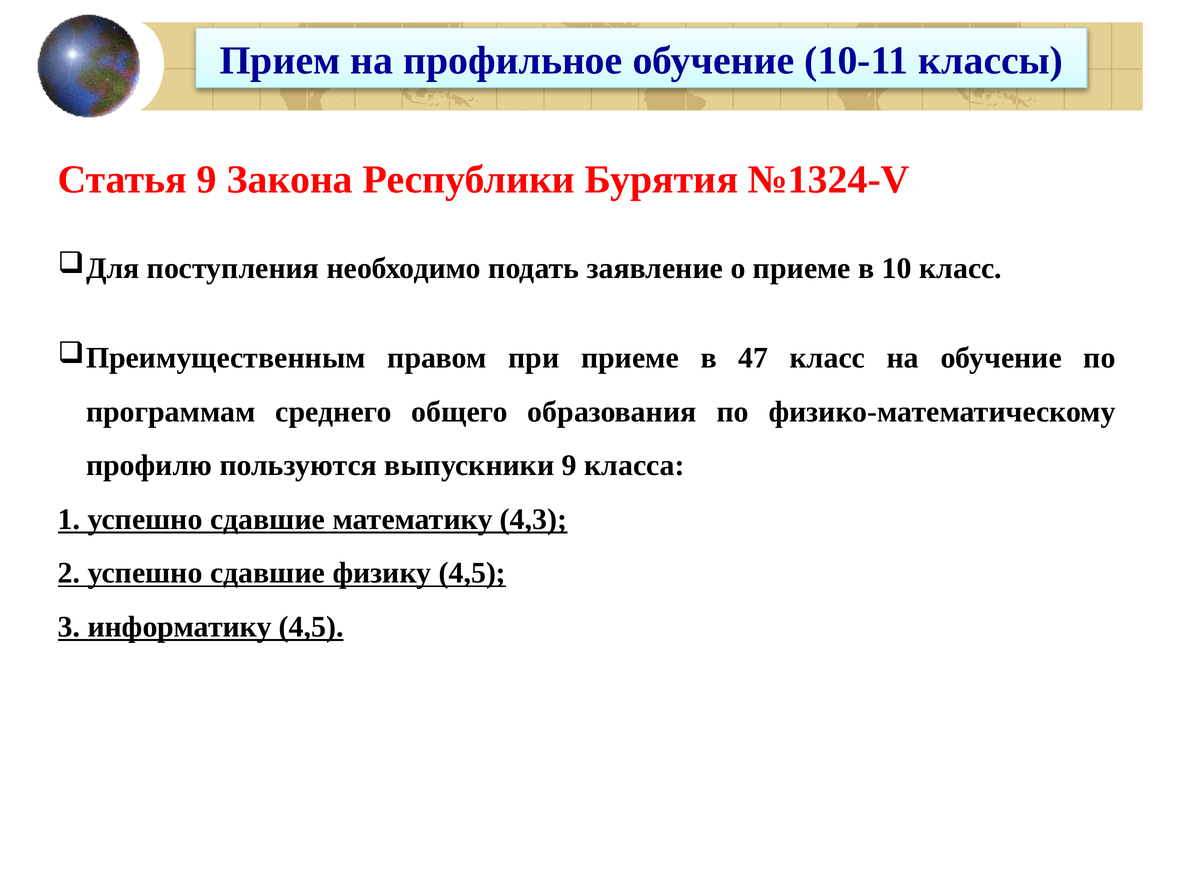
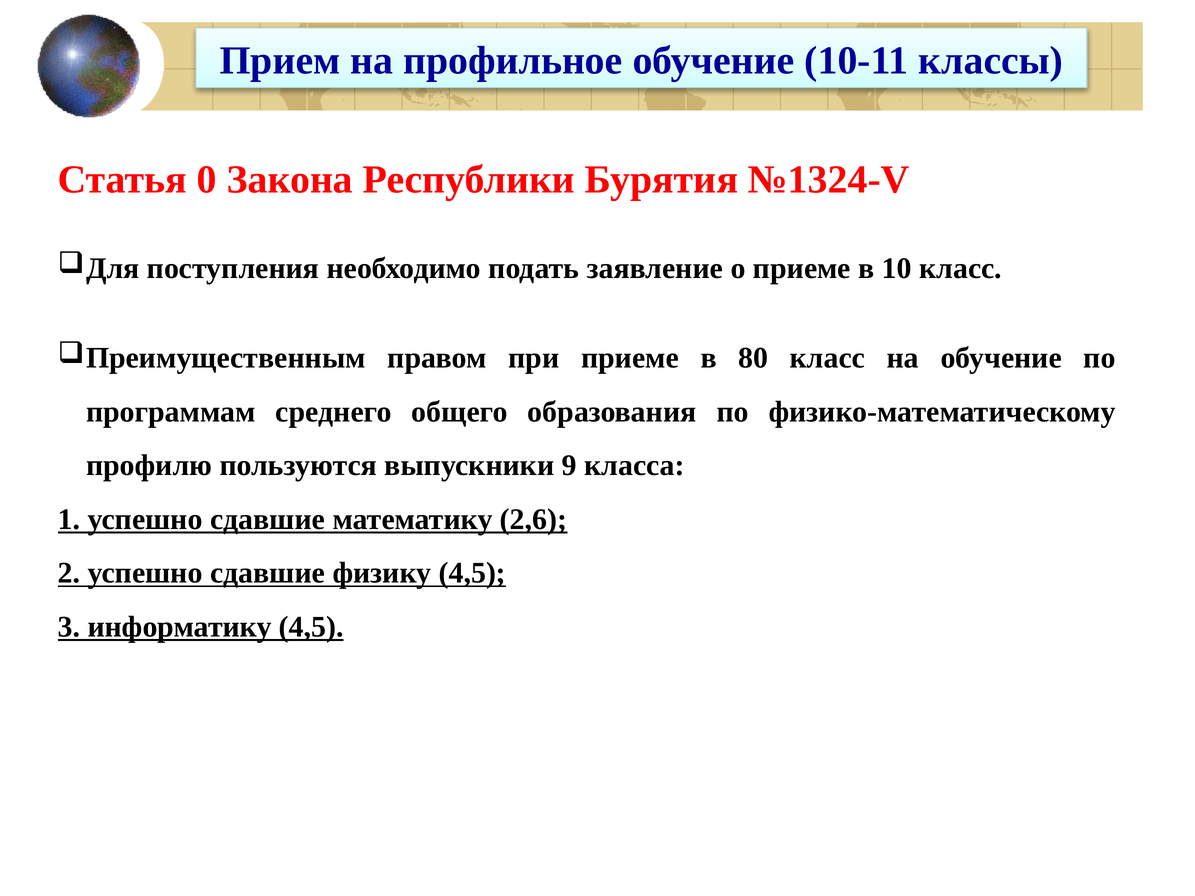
Статья 9: 9 -> 0 (207, 180)
47: 47 -> 80 (753, 358)
4,3: 4,3 -> 2,6 (534, 519)
